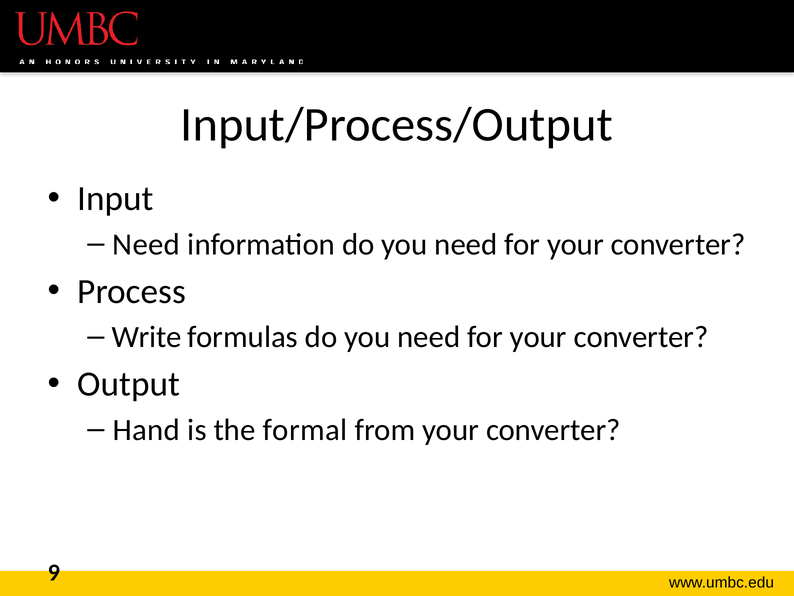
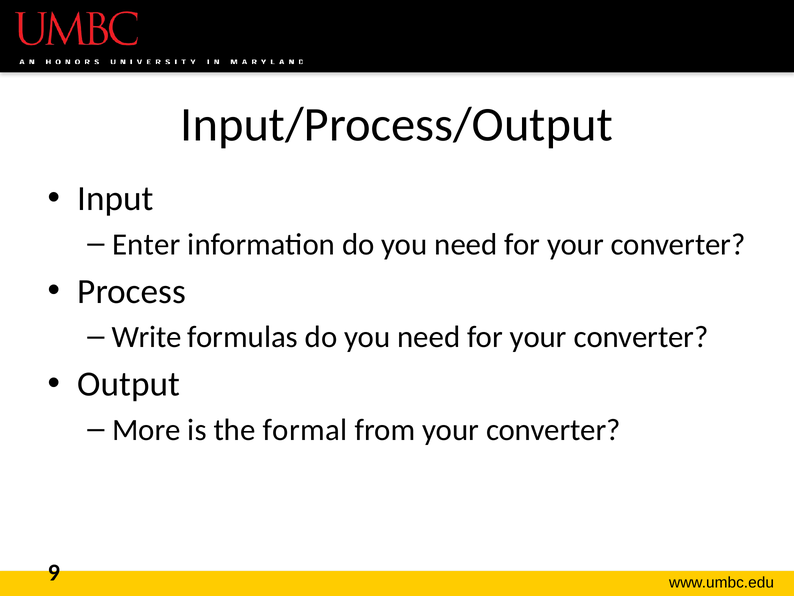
Need: Need -> Enter (146, 244)
Hand: Hand -> More (146, 430)
